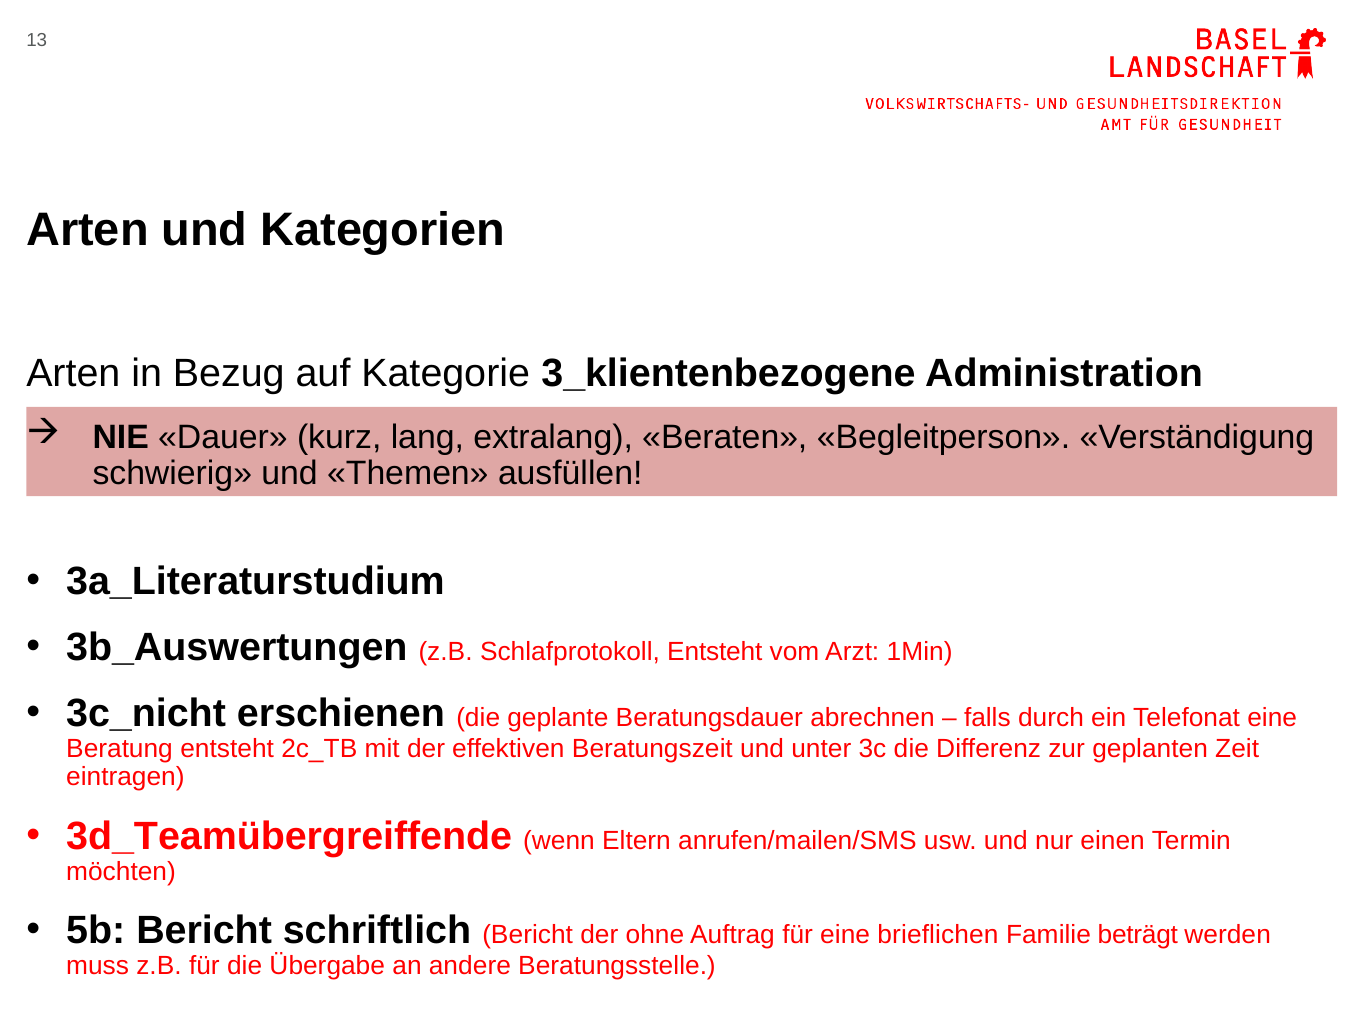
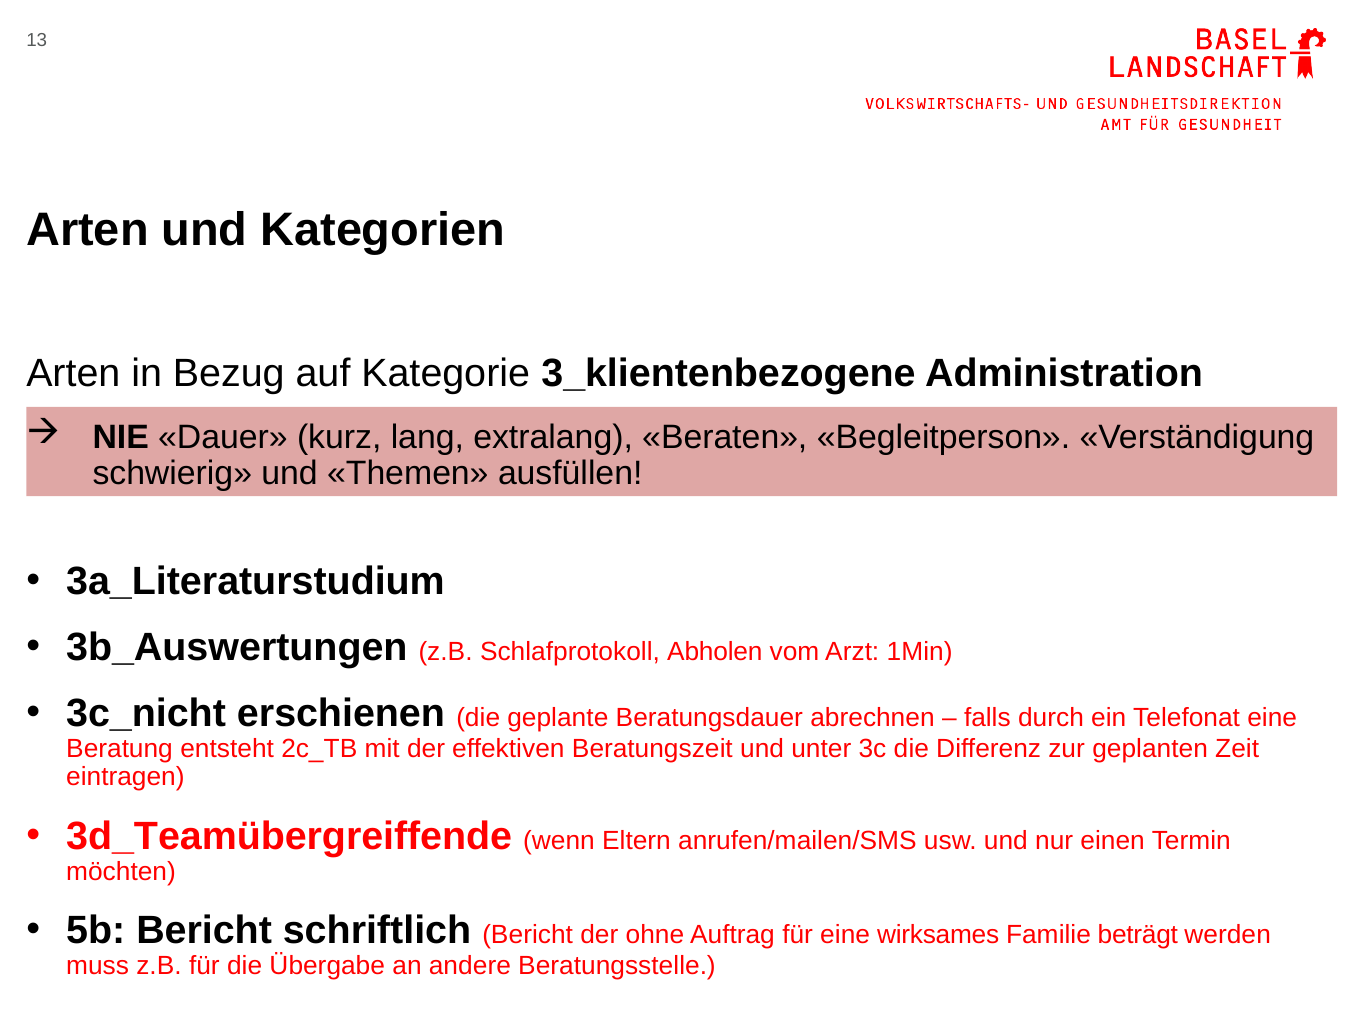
Schlafprotokoll Entsteht: Entsteht -> Abholen (715, 651)
brieflichen: brieflichen -> wirksames (938, 935)
